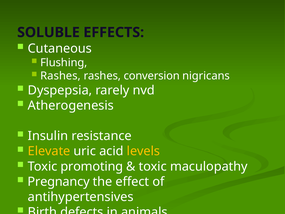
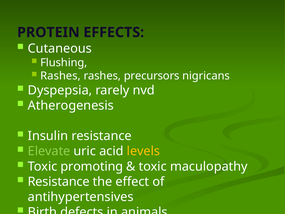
SOLUBLE: SOLUBLE -> PROTEIN (48, 32)
conversion: conversion -> precursors (152, 76)
Elevate colour: yellow -> light green (49, 151)
Pregnancy: Pregnancy -> Resistance (59, 181)
